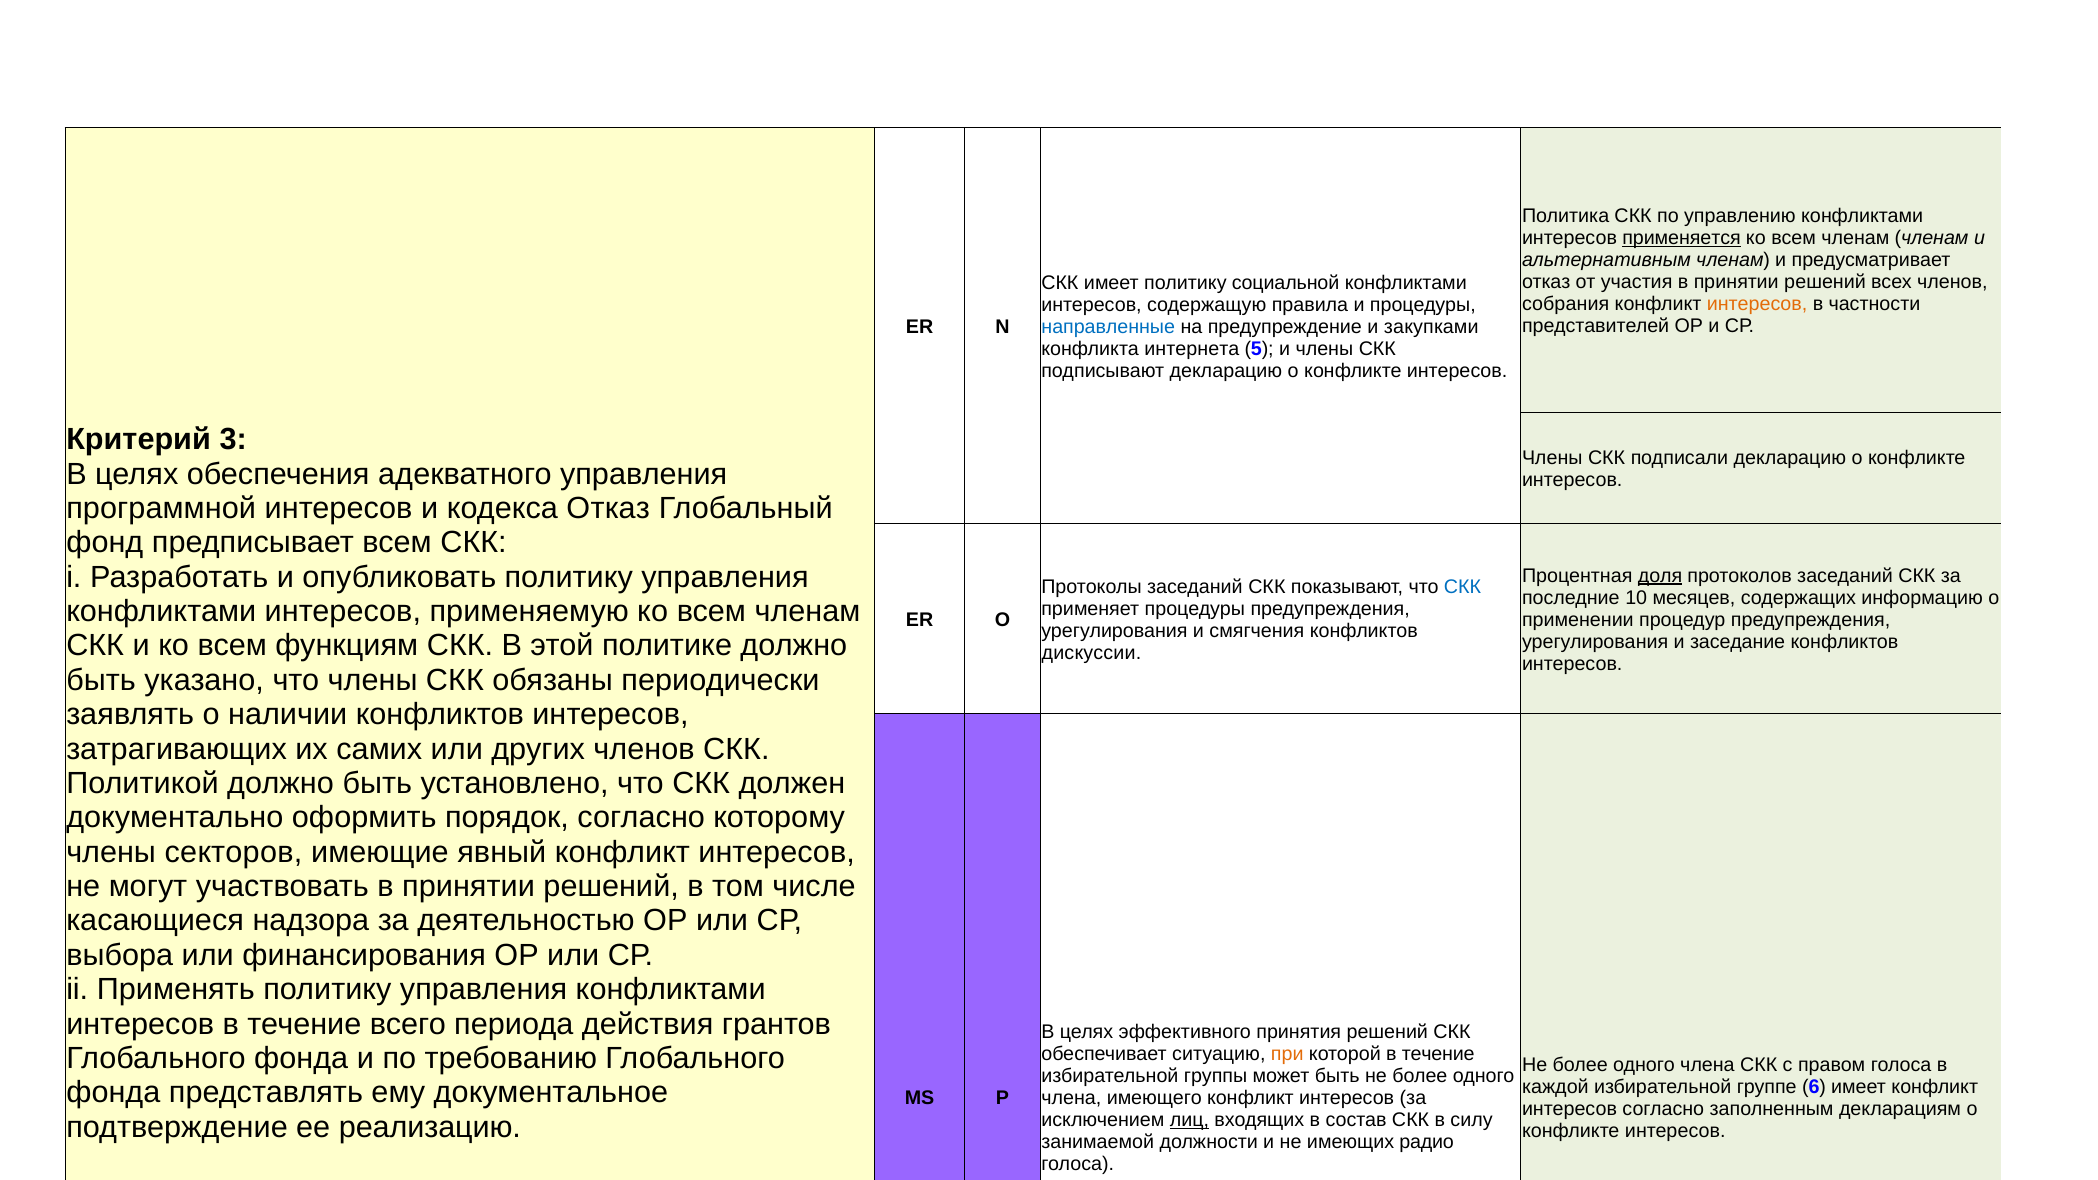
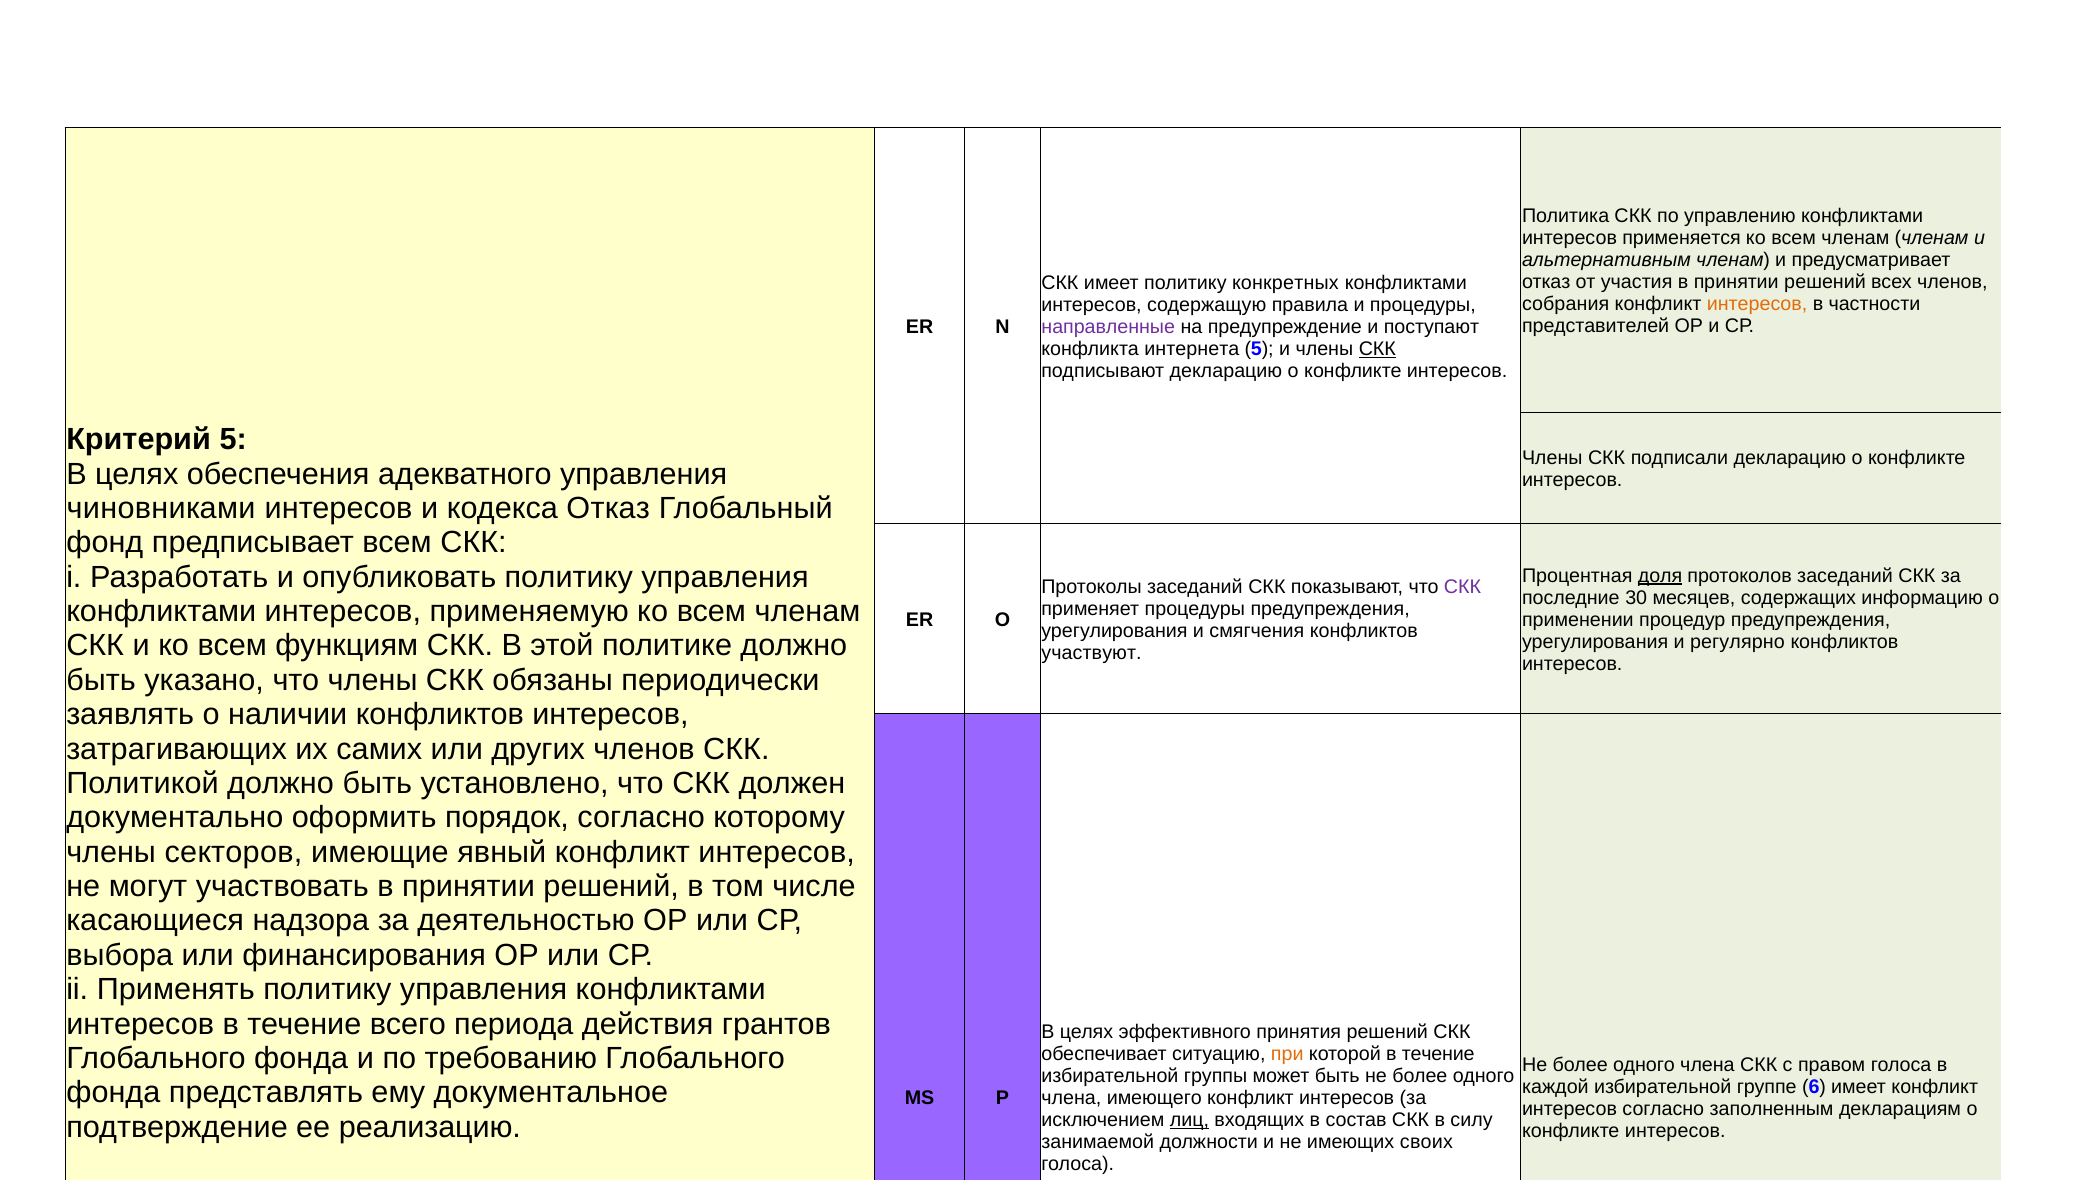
применяется underline: present -> none (1682, 238)
социальной: социальной -> конкретных (1285, 283)
направленные colour: blue -> purple (1108, 327)
закупками: закупками -> поступают (1431, 327)
СКК underline: none -> present (1377, 349)
Критерий 3: 3 -> 5 (233, 440)
программной: программной -> чиновниками (161, 508)
СКК colour: blue -> purple (1463, 587)
10: 10 -> 30 (1636, 598)
заседание: заседание -> регулярно (1737, 642)
дискуссии: дискуссии -> участвуют (1092, 653)
радио: радио -> своих (1426, 1142)
